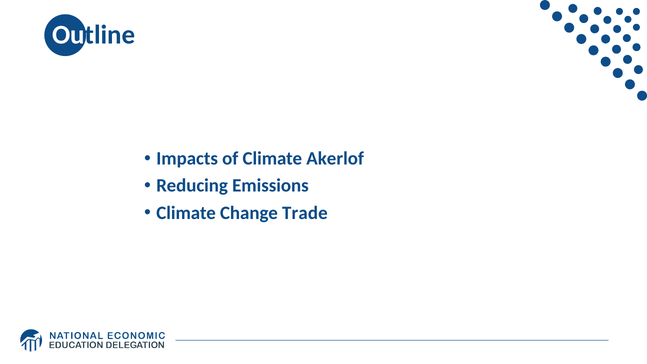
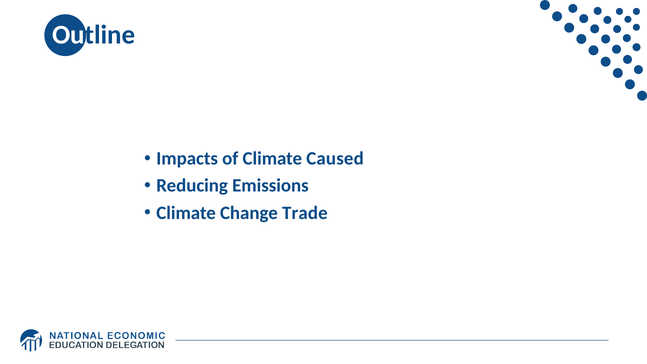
Akerlof: Akerlof -> Caused (335, 159)
